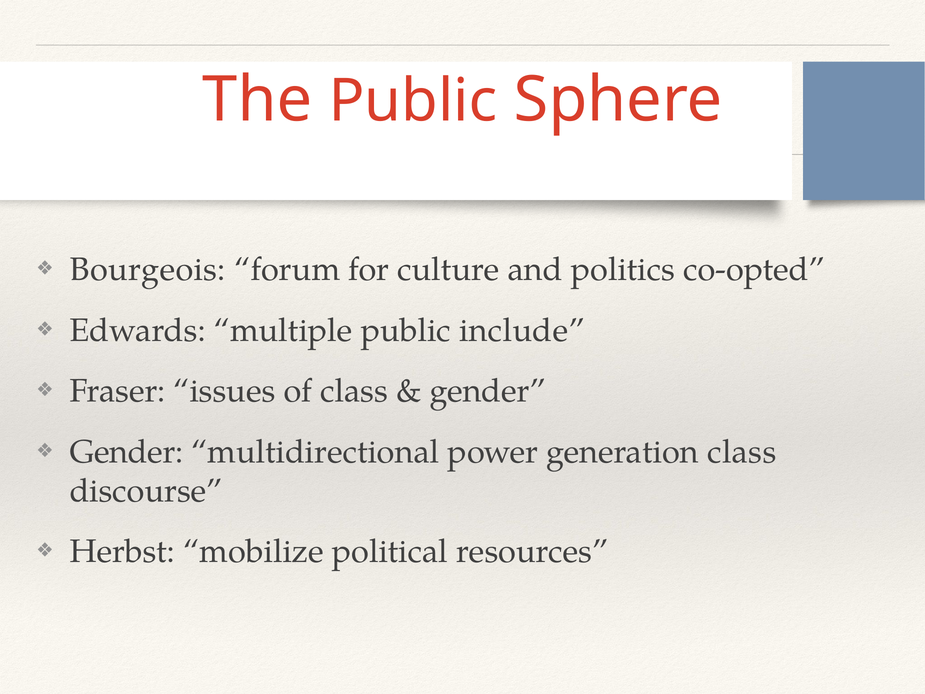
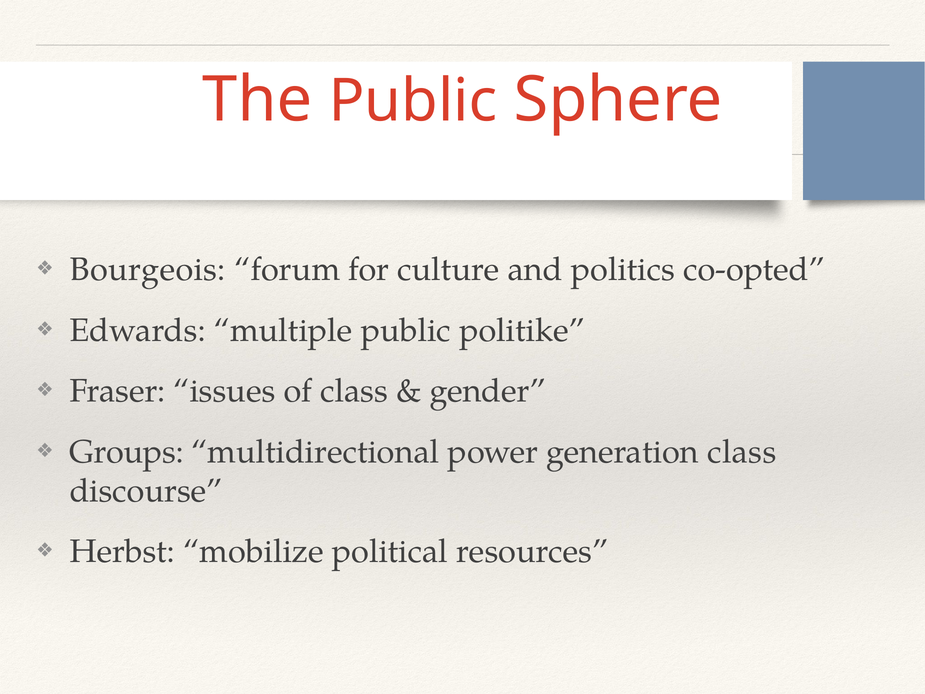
include: include -> politike (522, 330)
Gender: Gender -> Groups (126, 452)
